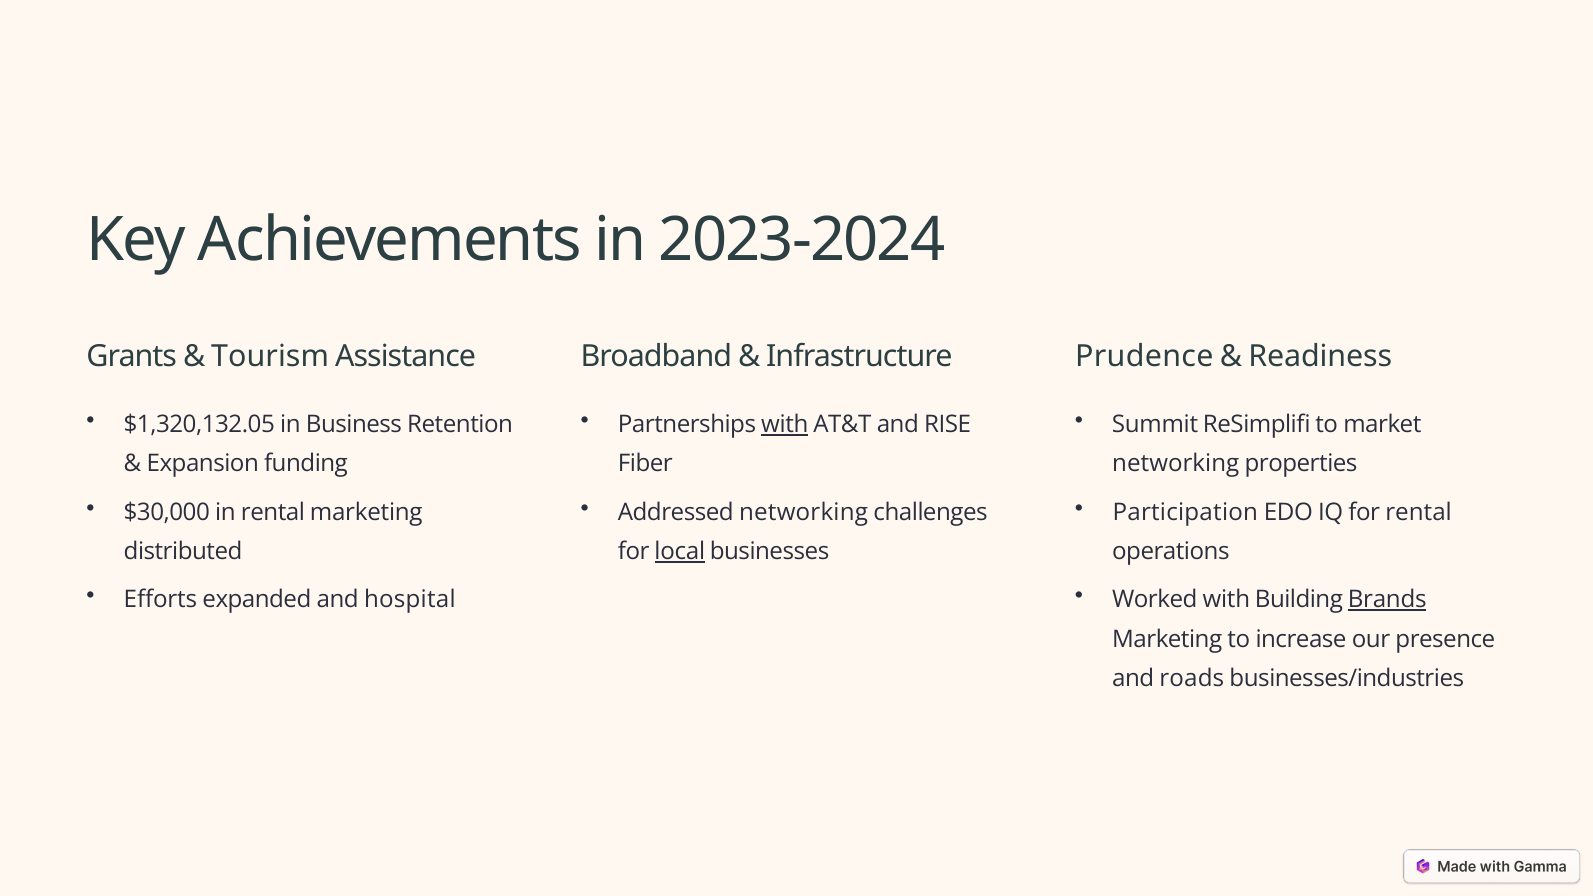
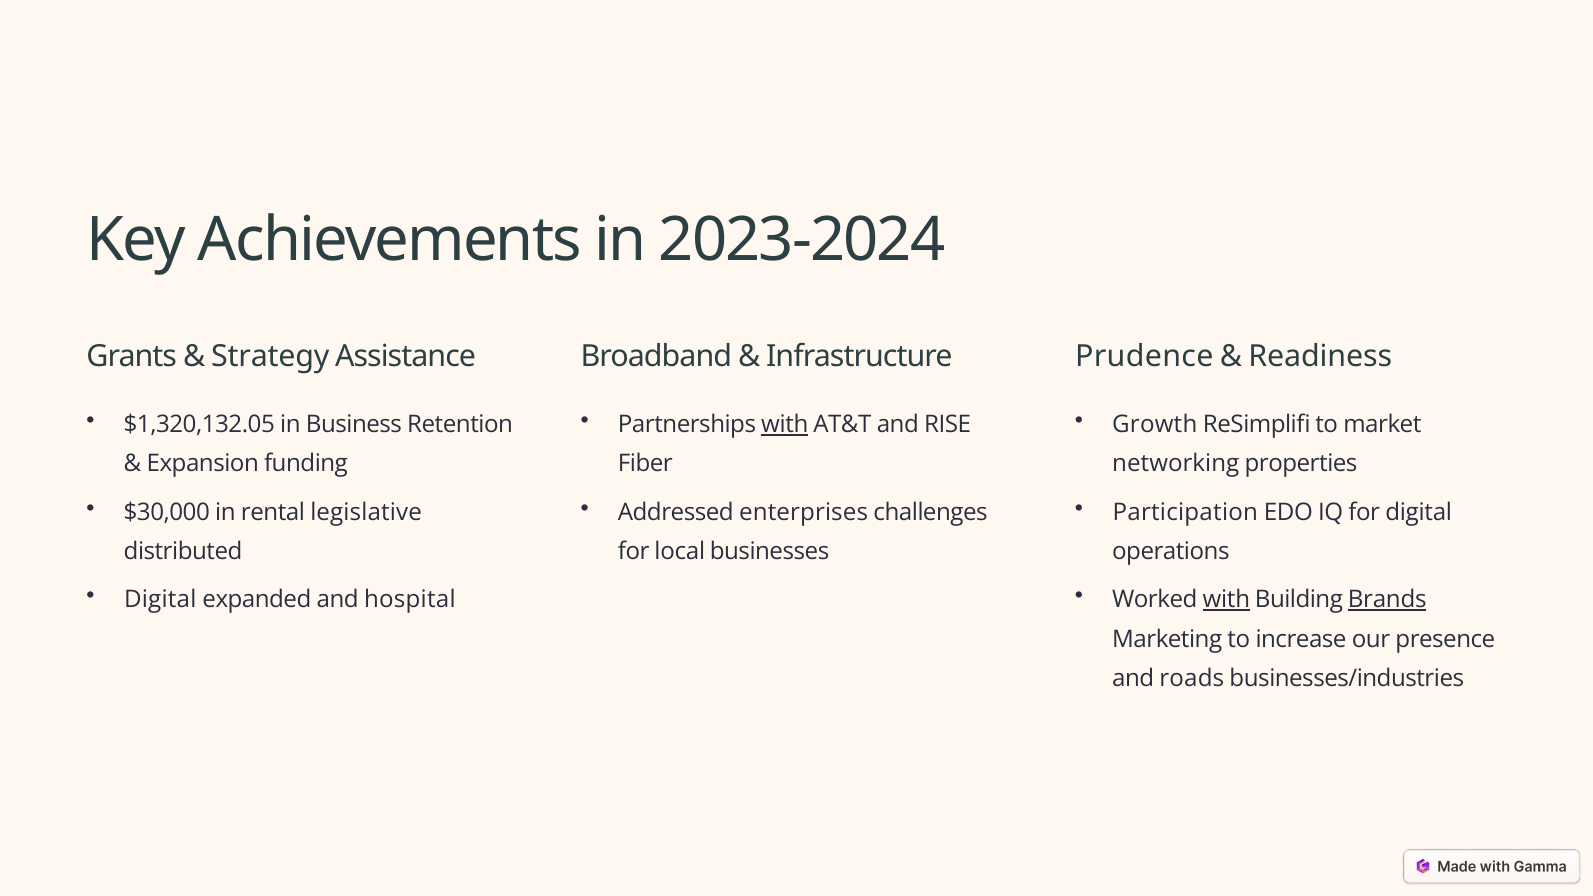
Tourism: Tourism -> Strategy (270, 356)
Summit: Summit -> Growth (1155, 424)
rental marketing: marketing -> legislative (366, 512)
Addressed networking: networking -> enterprises (804, 512)
for rental: rental -> digital (1419, 512)
local underline: present -> none (680, 551)
Efforts: Efforts -> Digital (160, 600)
with underline: none -> present (1226, 600)
